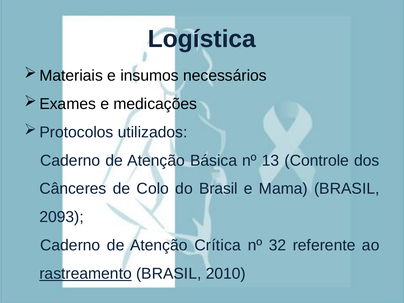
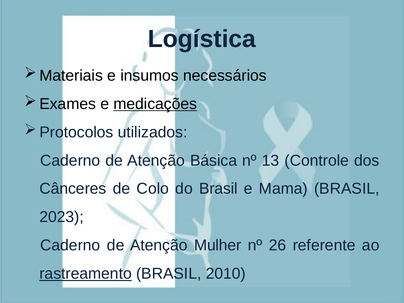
medicações underline: none -> present (155, 104)
2093: 2093 -> 2023 (62, 217)
Crítica: Crítica -> Mulher (218, 245)
32: 32 -> 26 (277, 245)
